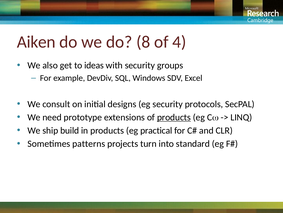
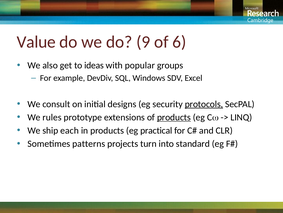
Aiken: Aiken -> Value (36, 42)
8: 8 -> 9 (143, 42)
4: 4 -> 6 (179, 42)
with security: security -> popular (140, 65)
protocols underline: none -> present (204, 104)
need: need -> rules (52, 117)
build: build -> each (70, 130)
